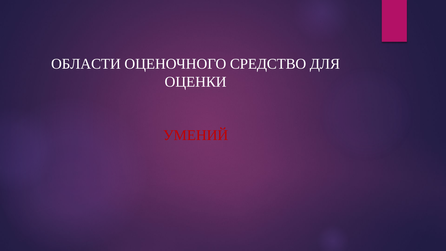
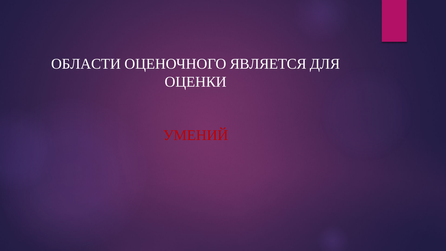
СРЕДСТВО: СРЕДСТВО -> ЯВЛЯЕТСЯ (268, 64)
